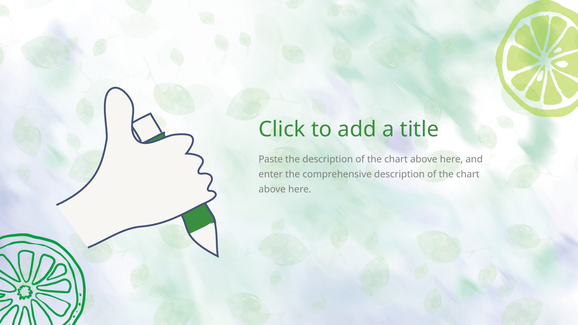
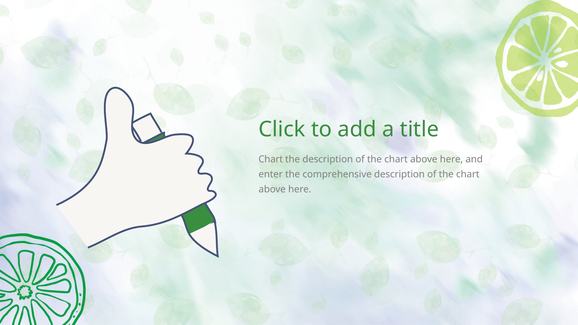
Paste: Paste -> Chart (271, 159)
